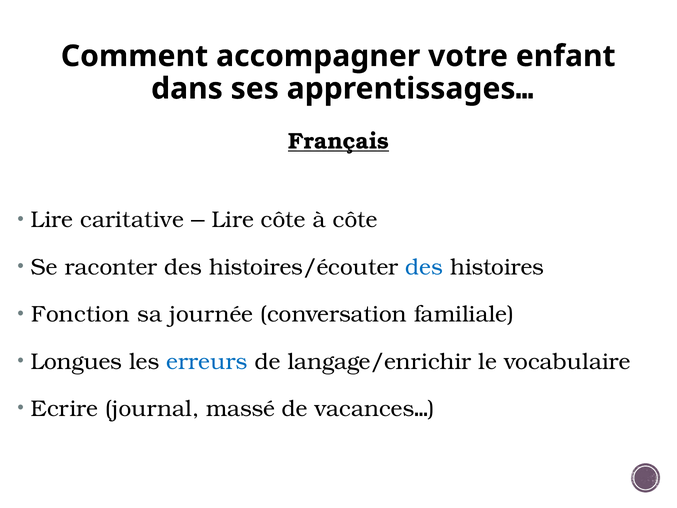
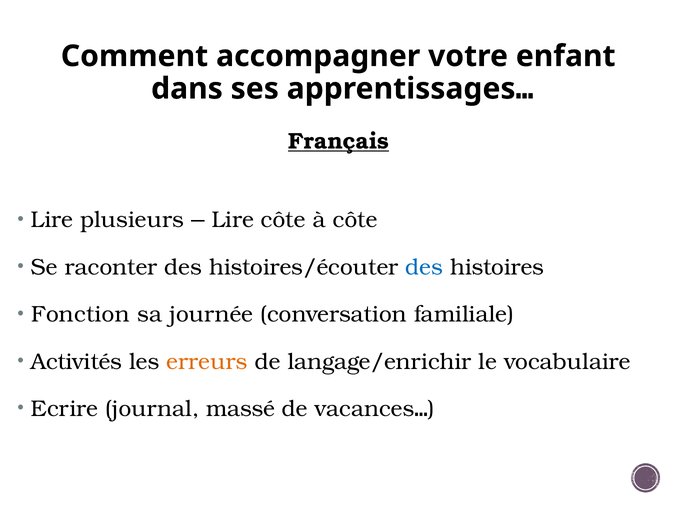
caritative: caritative -> plusieurs (132, 220)
Longues: Longues -> Activités (77, 361)
erreurs colour: blue -> orange (207, 361)
